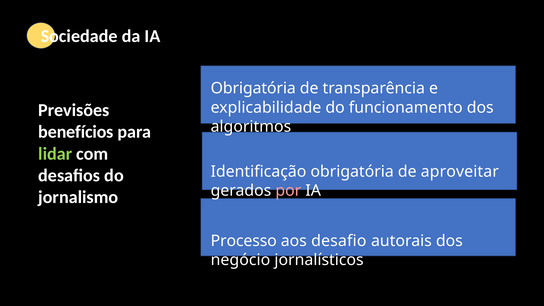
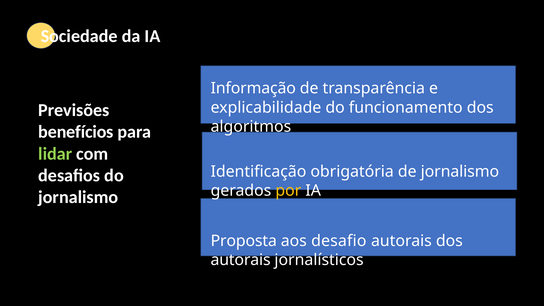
Obrigatória: Obrigatória -> Informação (253, 88)
de aproveitar: aproveitar -> jornalismo (460, 171)
por colour: pink -> yellow (288, 190)
Processo: Processo -> Proposta (244, 241)
negócio: negócio -> autorais (241, 260)
